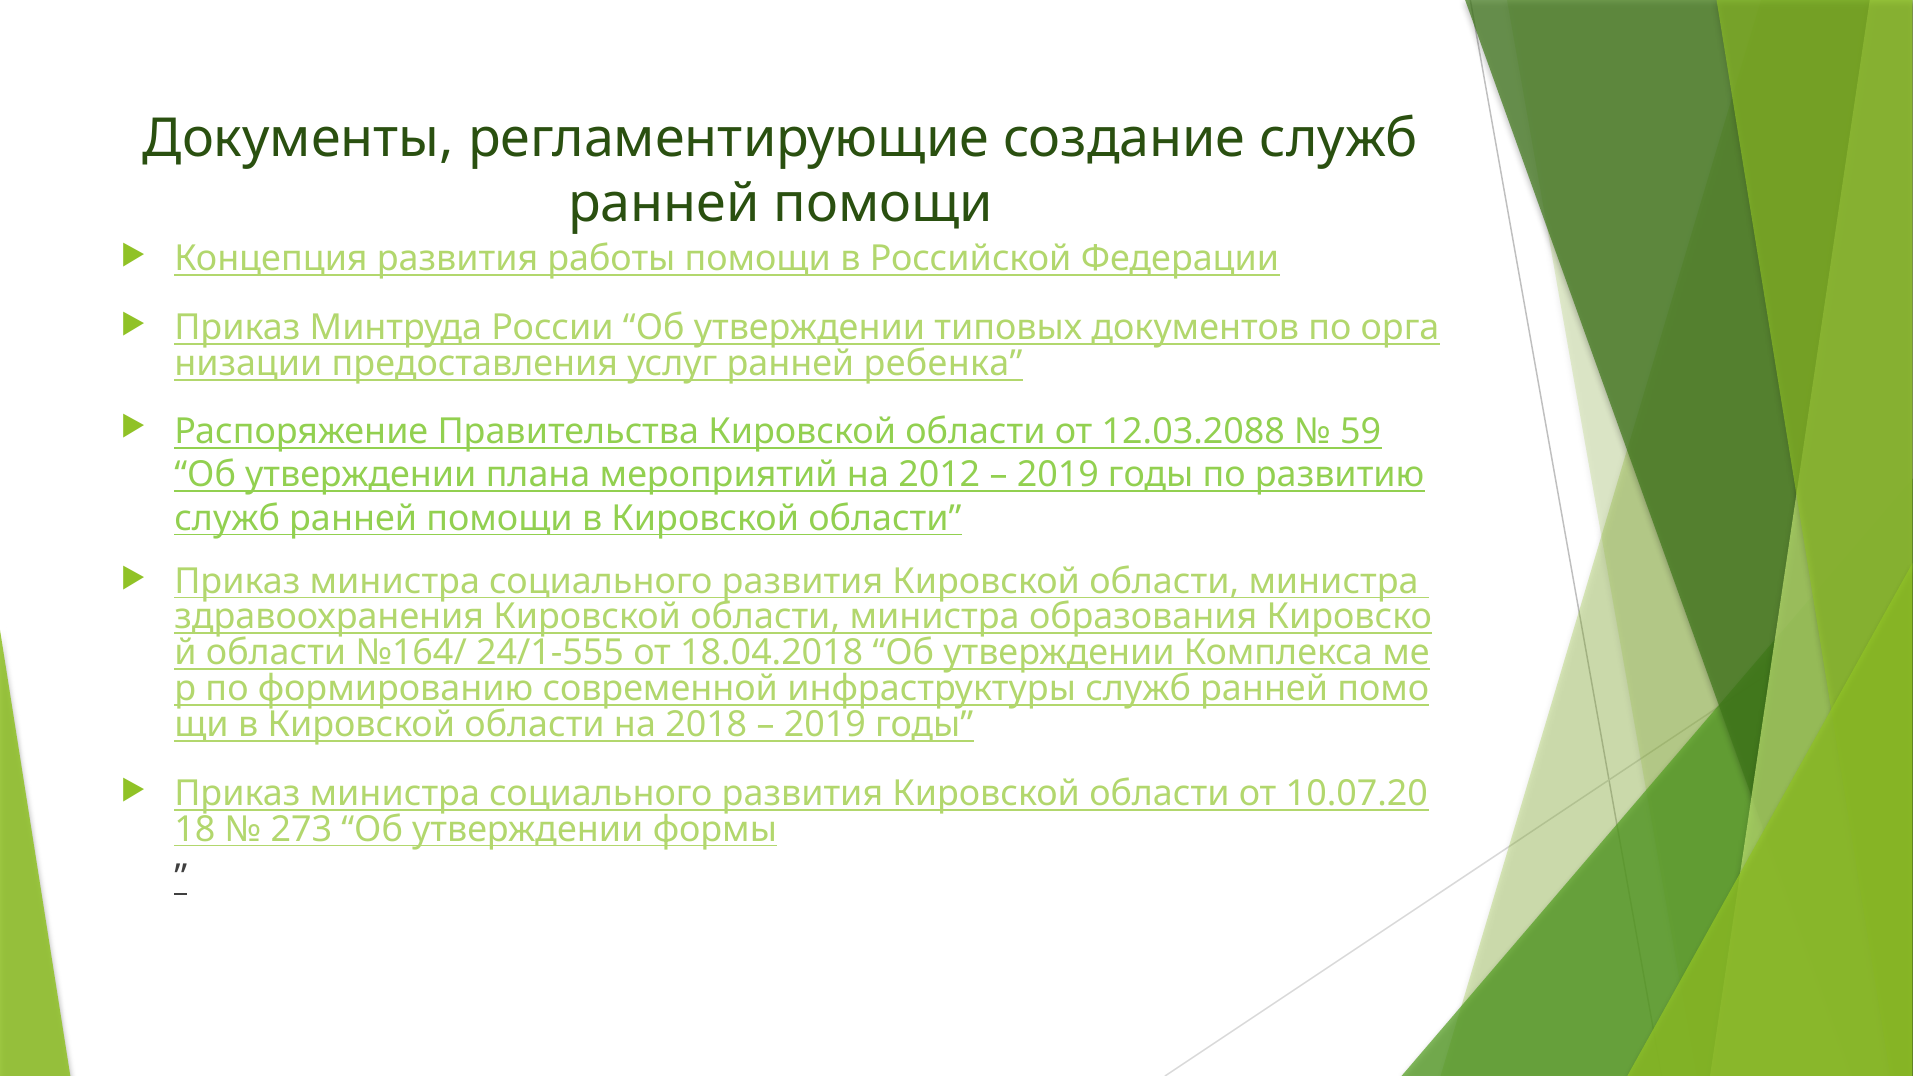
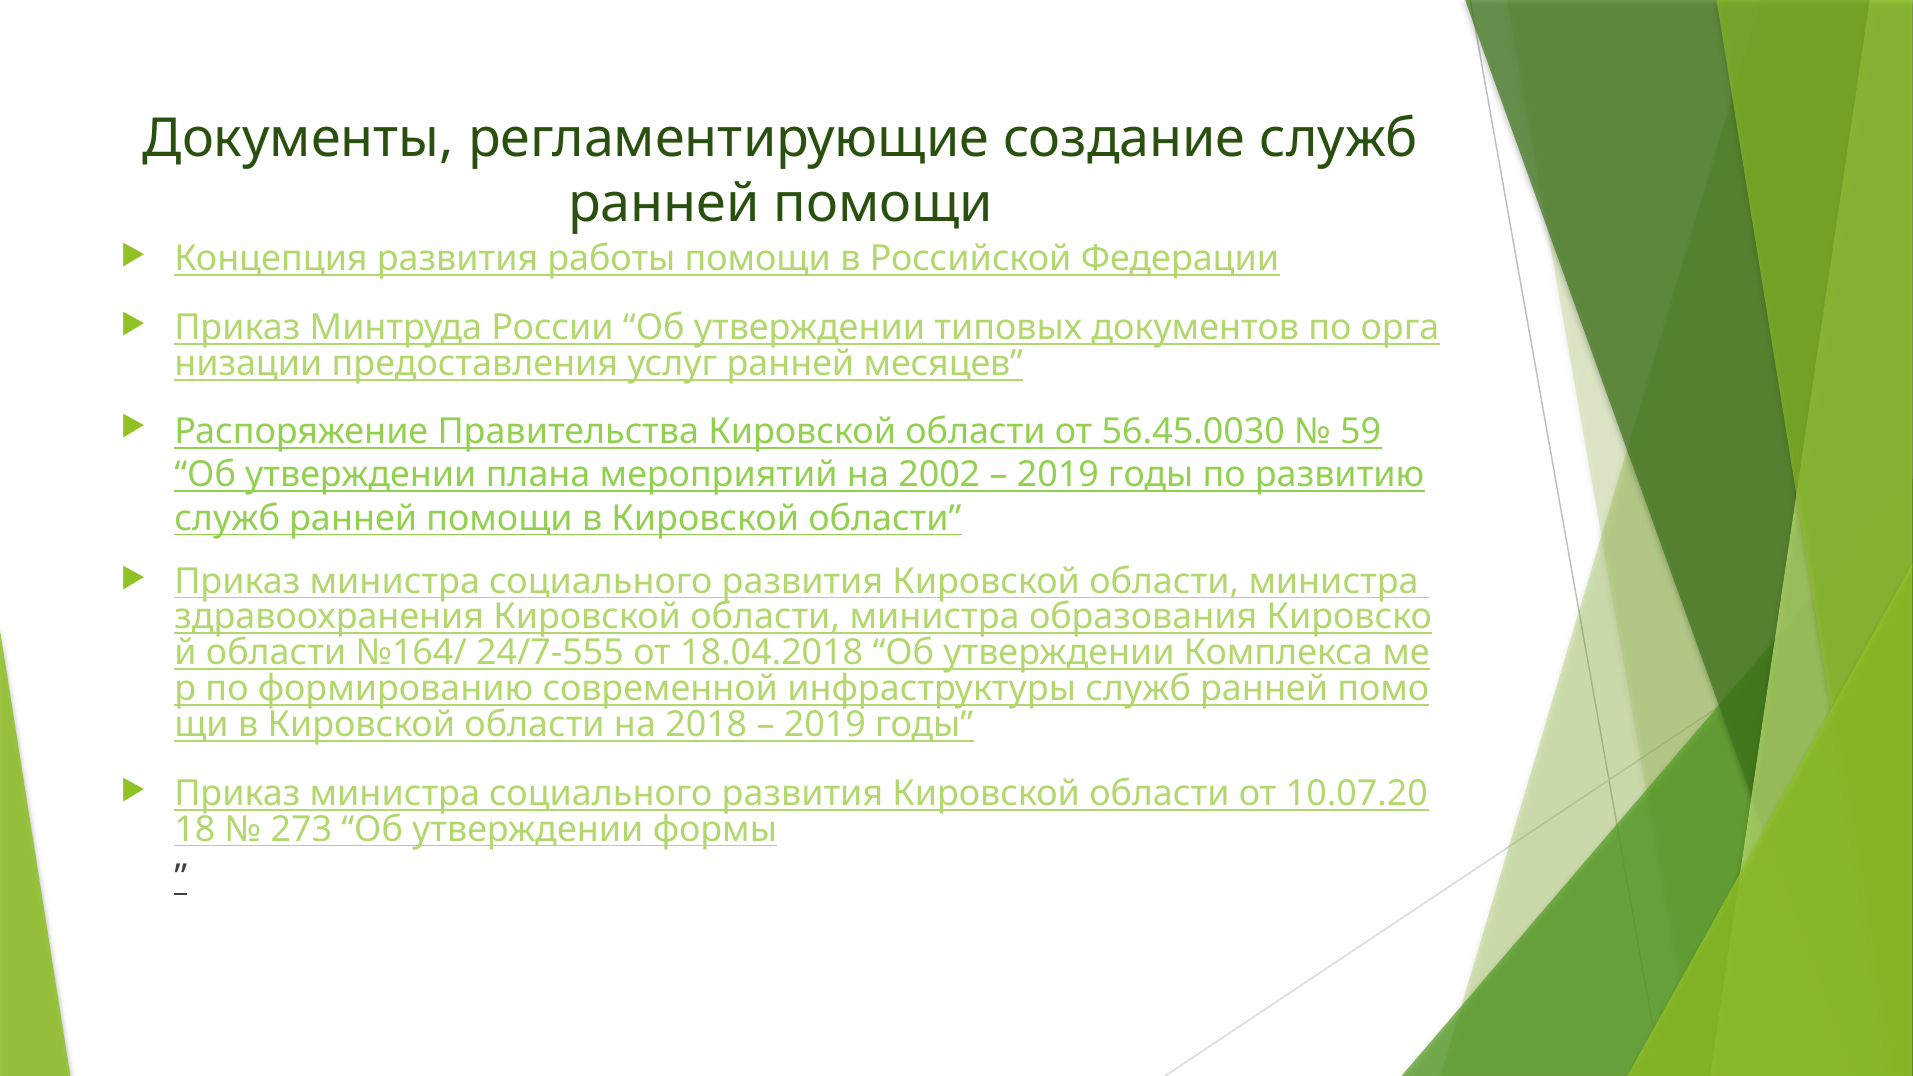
ребенка: ребенка -> месяцев (943, 363)
12.03.2088: 12.03.2088 -> 56.45.0030 (1193, 432)
2012: 2012 -> 2002 (939, 475)
24/1-555: 24/1-555 -> 24/7-555 (550, 653)
